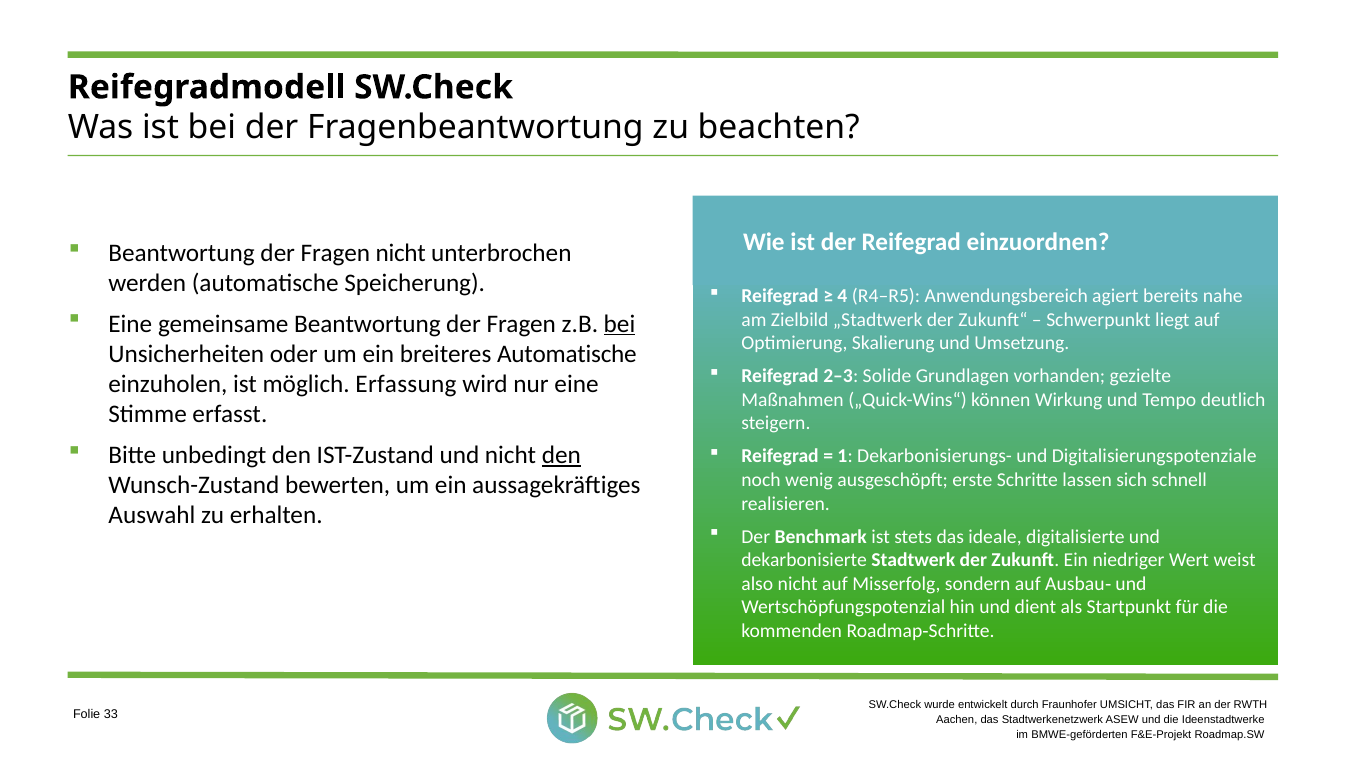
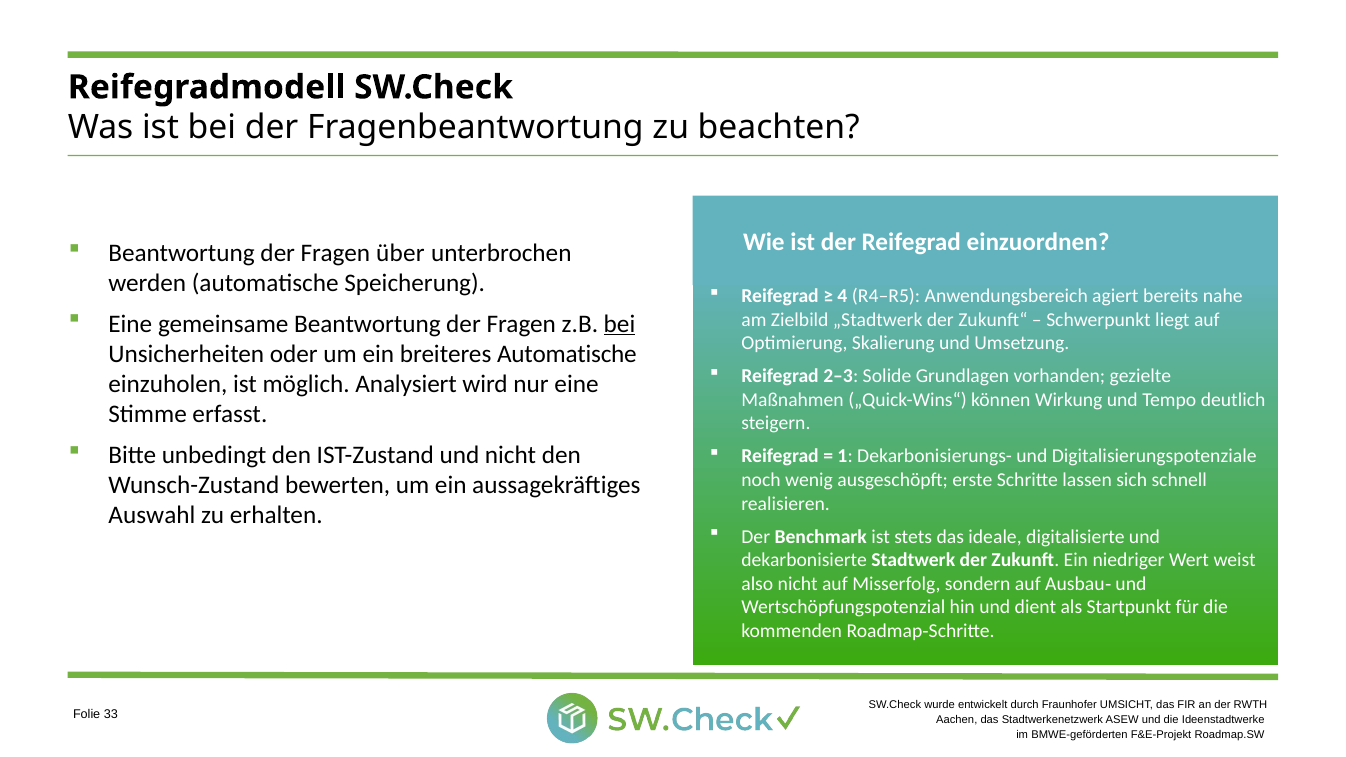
Fragen nicht: nicht -> über (400, 253)
Erfassung: Erfassung -> Analysiert (406, 384)
den underline: present -> none (561, 455)
